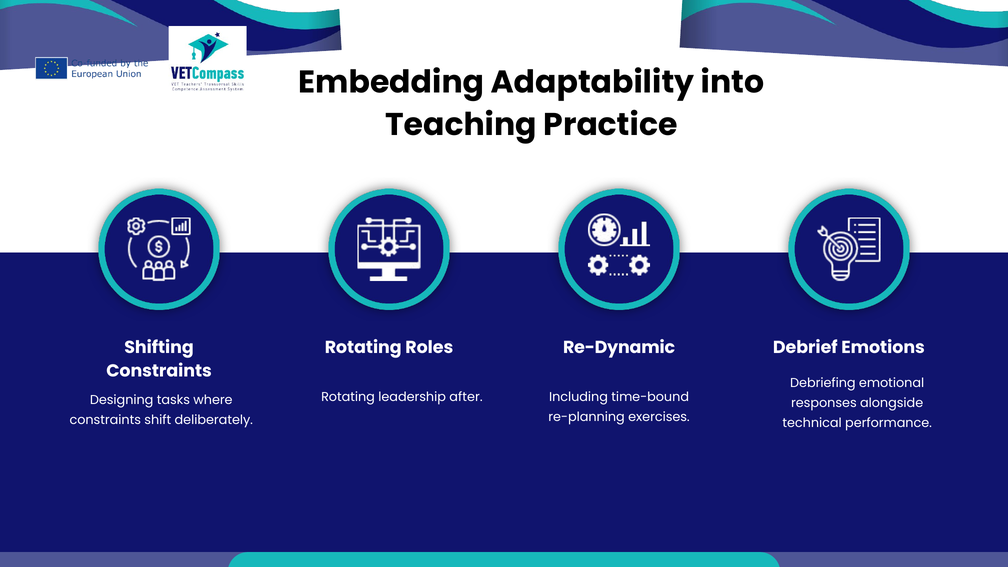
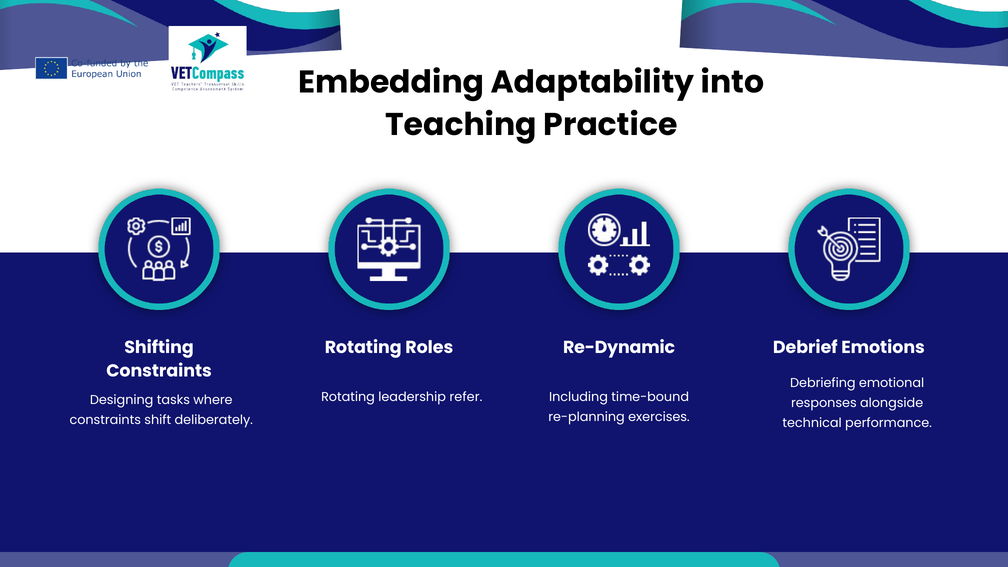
after: after -> refer (466, 397)
